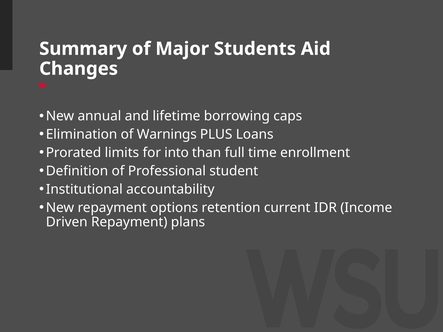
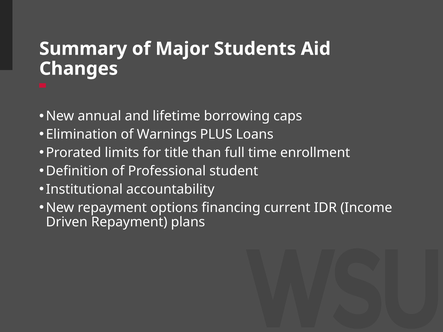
into: into -> title (177, 153)
retention: retention -> financing (231, 208)
